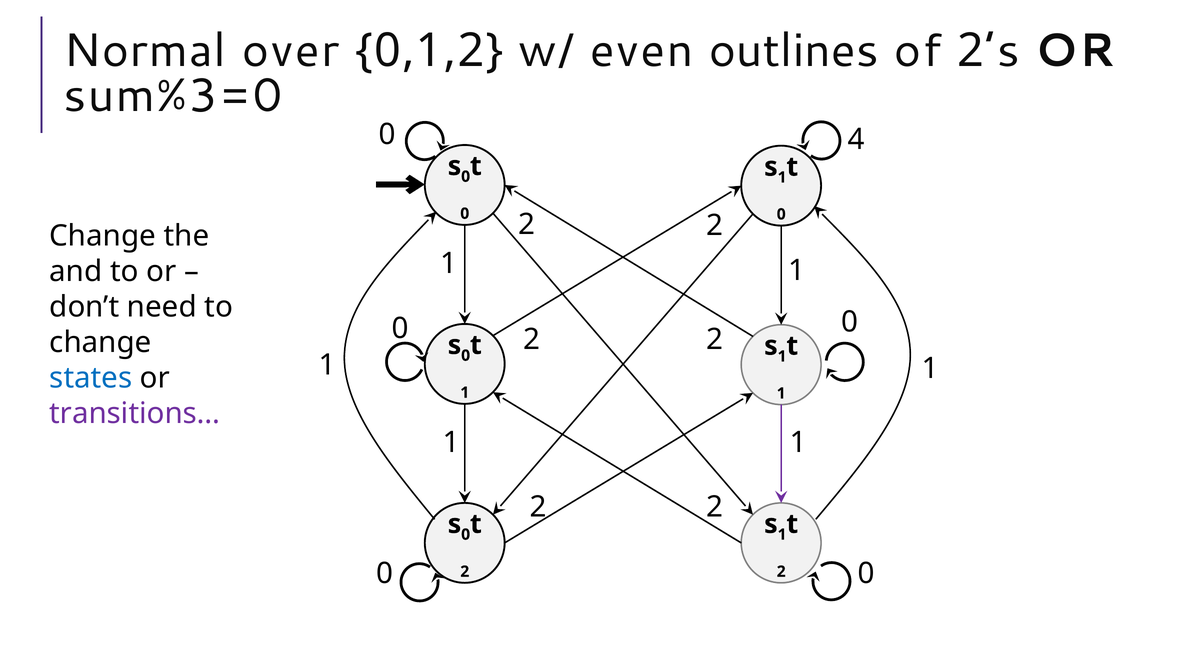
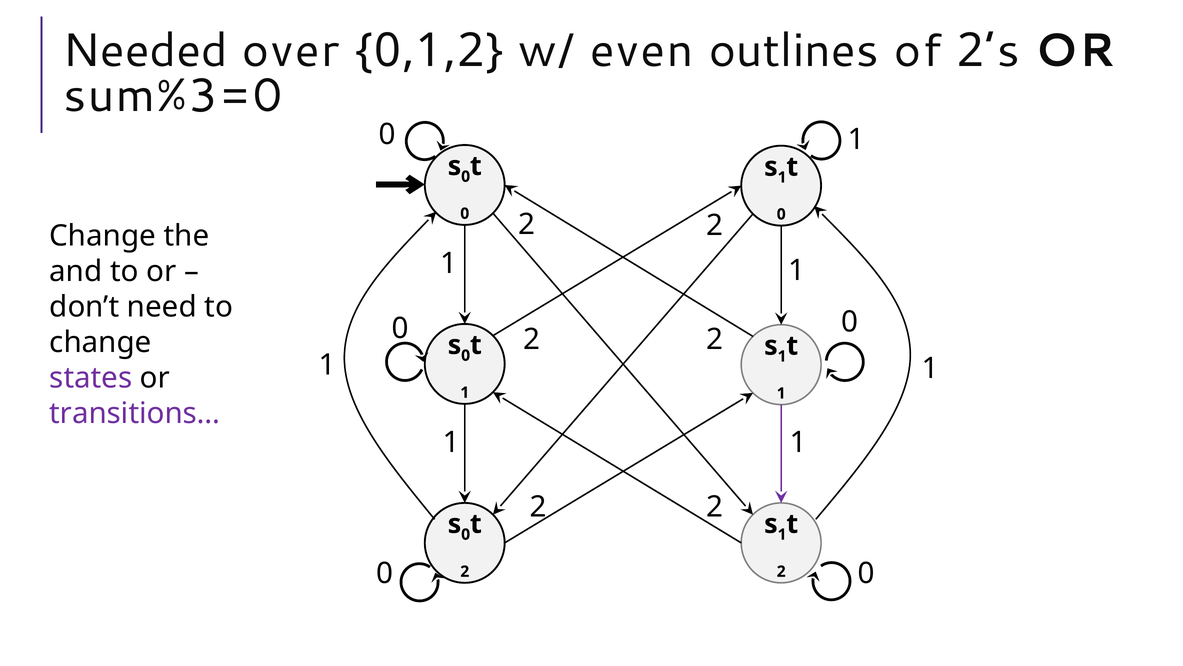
Normal: Normal -> Needed (145, 50)
4: 4 -> 1 (856, 140)
states colour: blue -> purple (91, 378)
